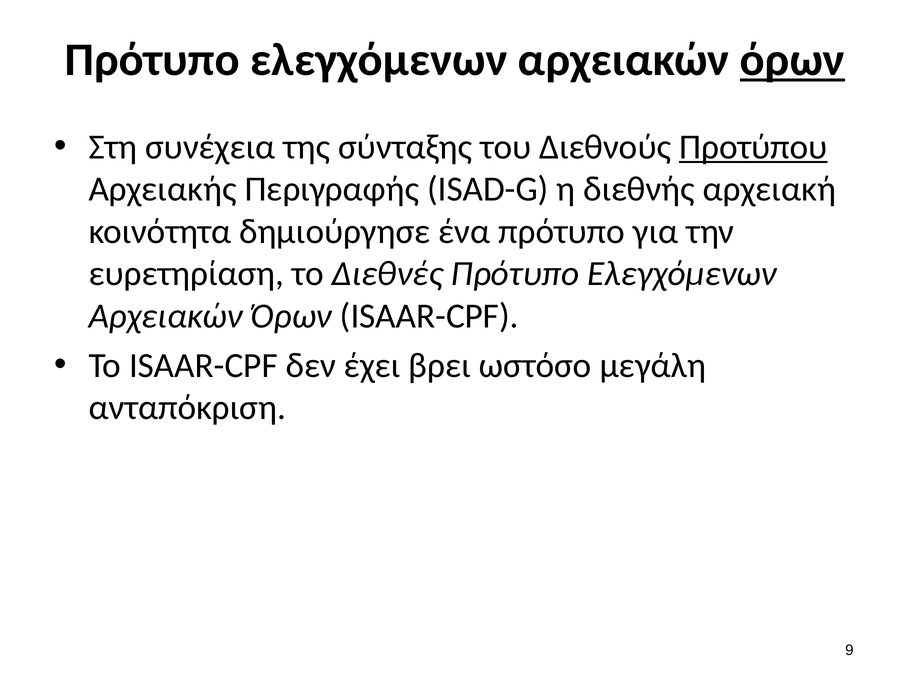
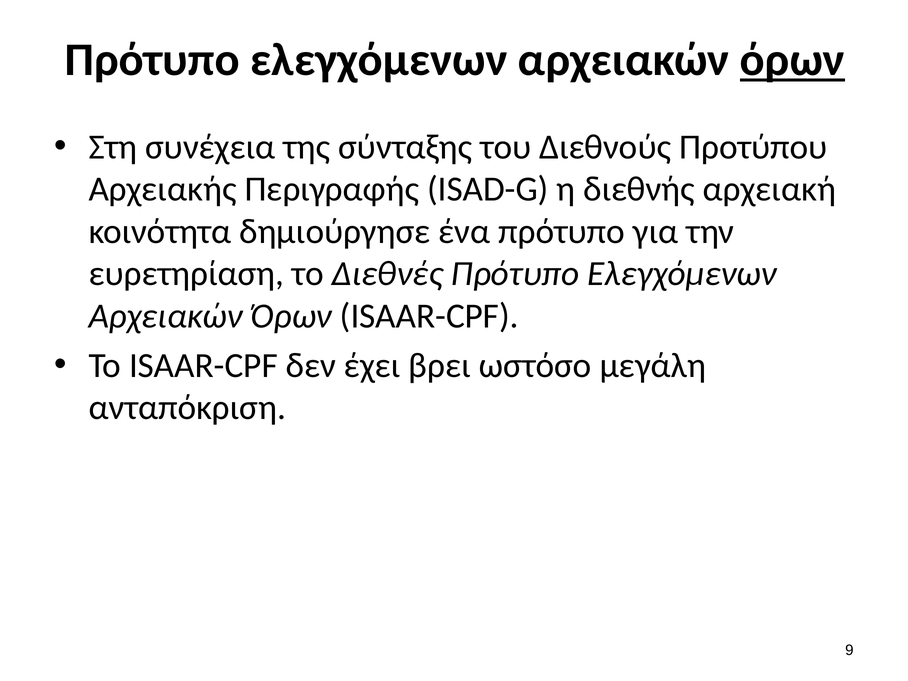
Προτύπου underline: present -> none (753, 147)
